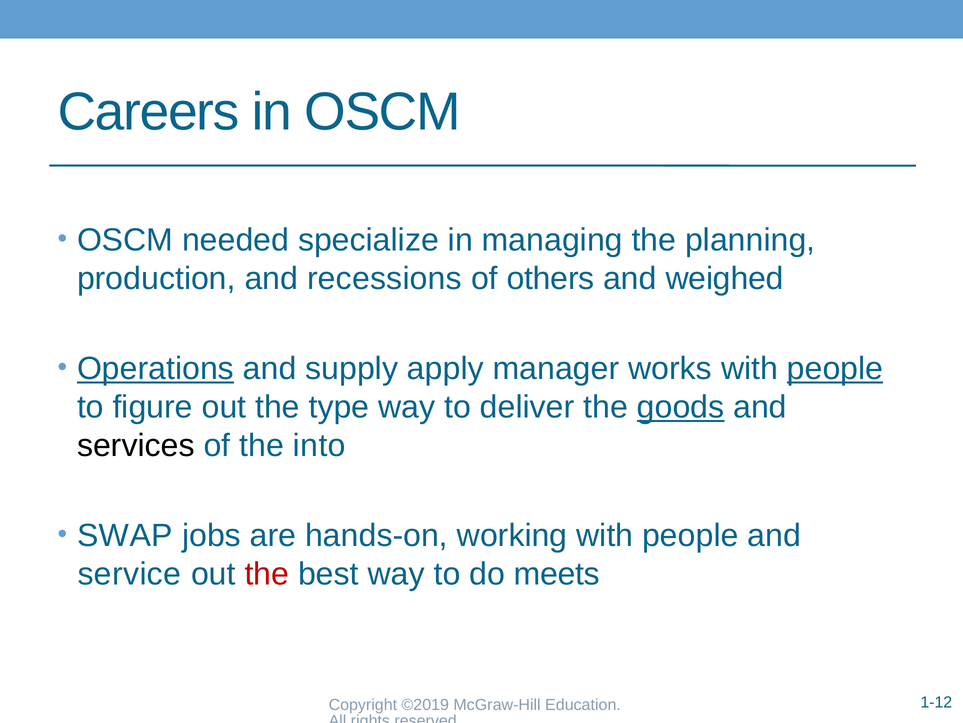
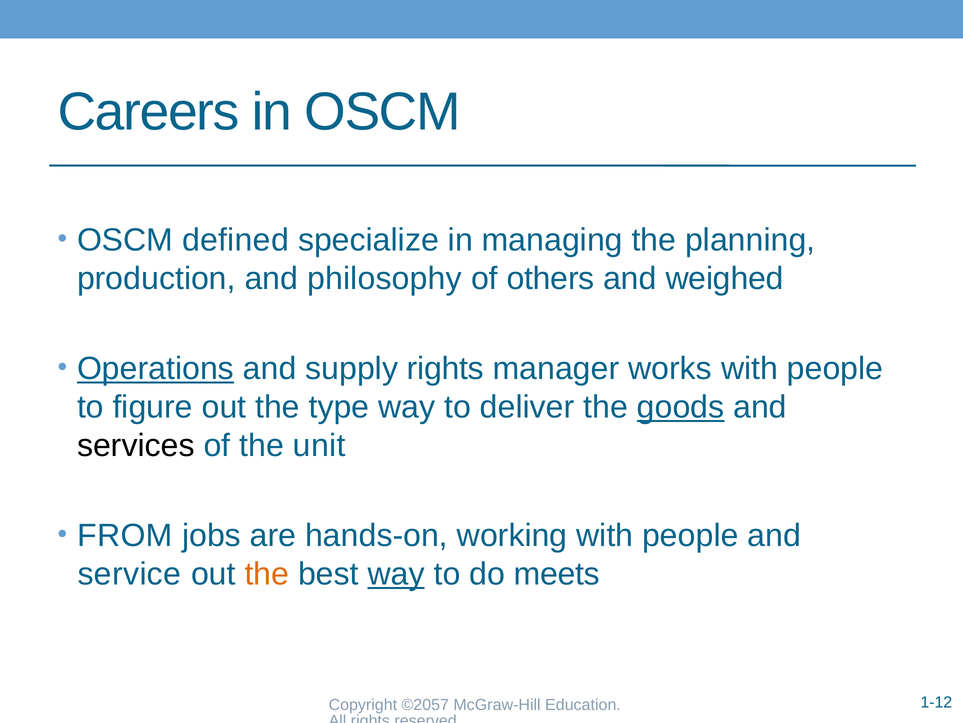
needed: needed -> defined (235, 240)
recessions: recessions -> philosophy (385, 278)
supply apply: apply -> rights (446, 368)
people underline: present -> none (835, 368)
into: into -> unit (319, 445)
SWAP: SWAP -> FROM (125, 535)
the colour: red -> orange (267, 574)
way underline: none -> present (396, 574)
©2019: ©2019 -> ©2057 (425, 704)
